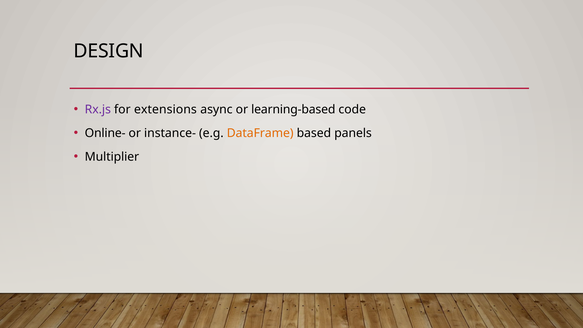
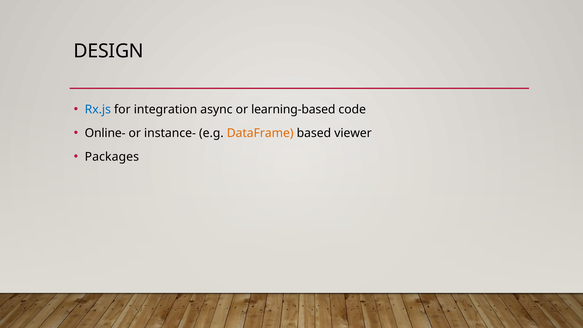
Rx.js colour: purple -> blue (98, 110)
extensions: extensions -> integration (165, 110)
panels: panels -> viewer (353, 133)
Multiplier: Multiplier -> Packages (112, 157)
